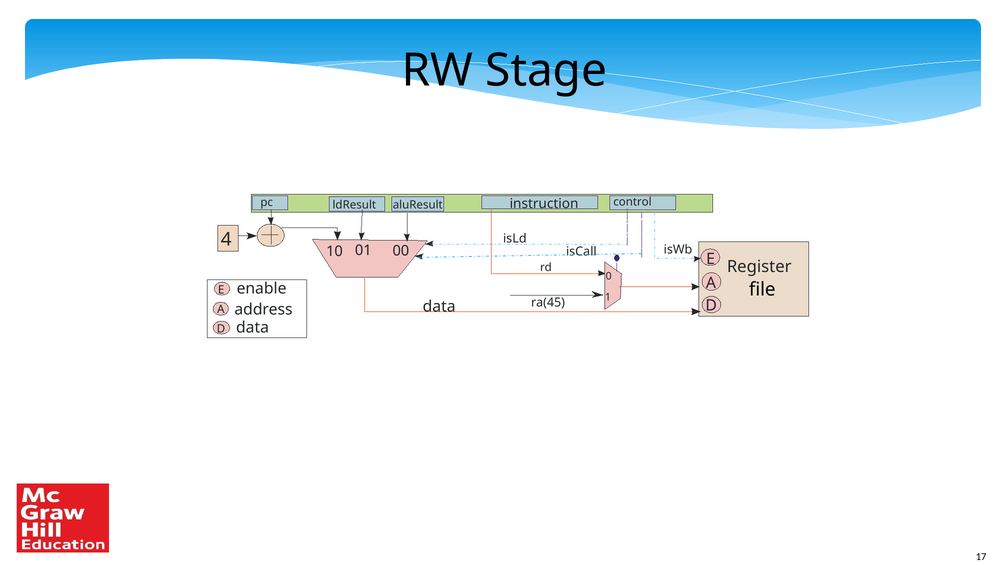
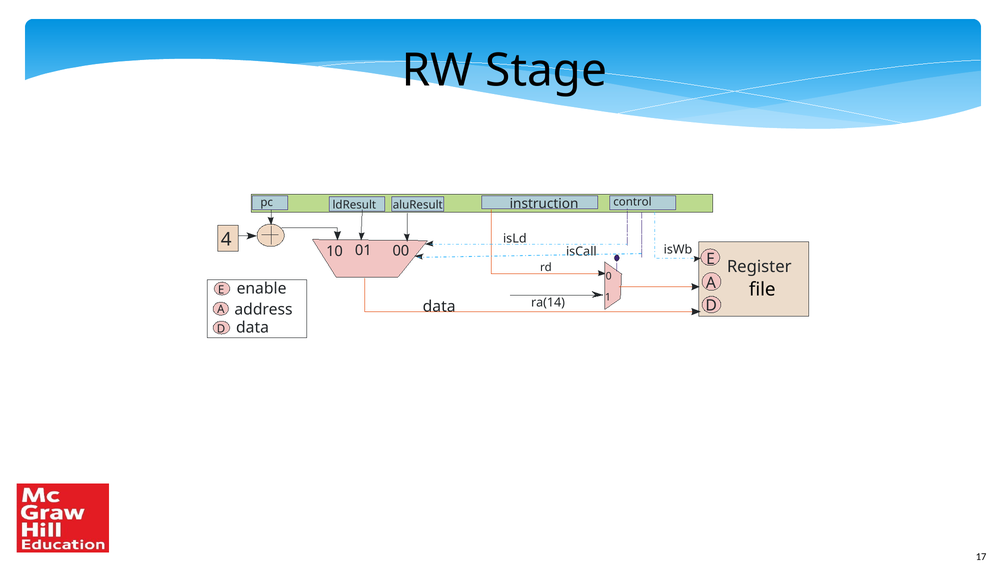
ra(45: ra(45 -> ra(14 (548, 303)
